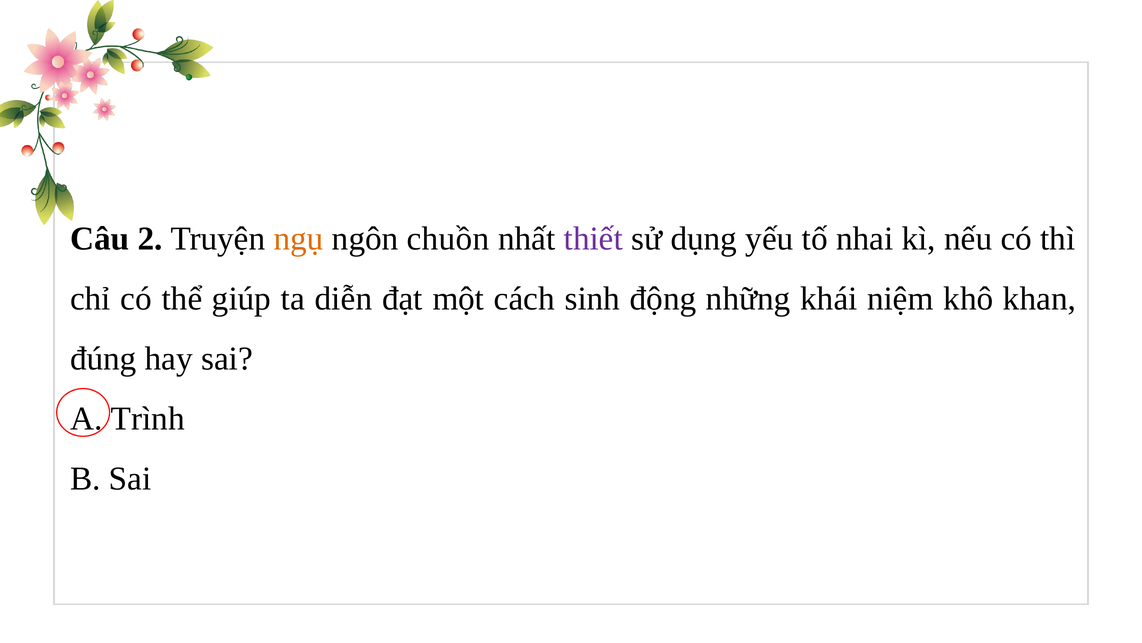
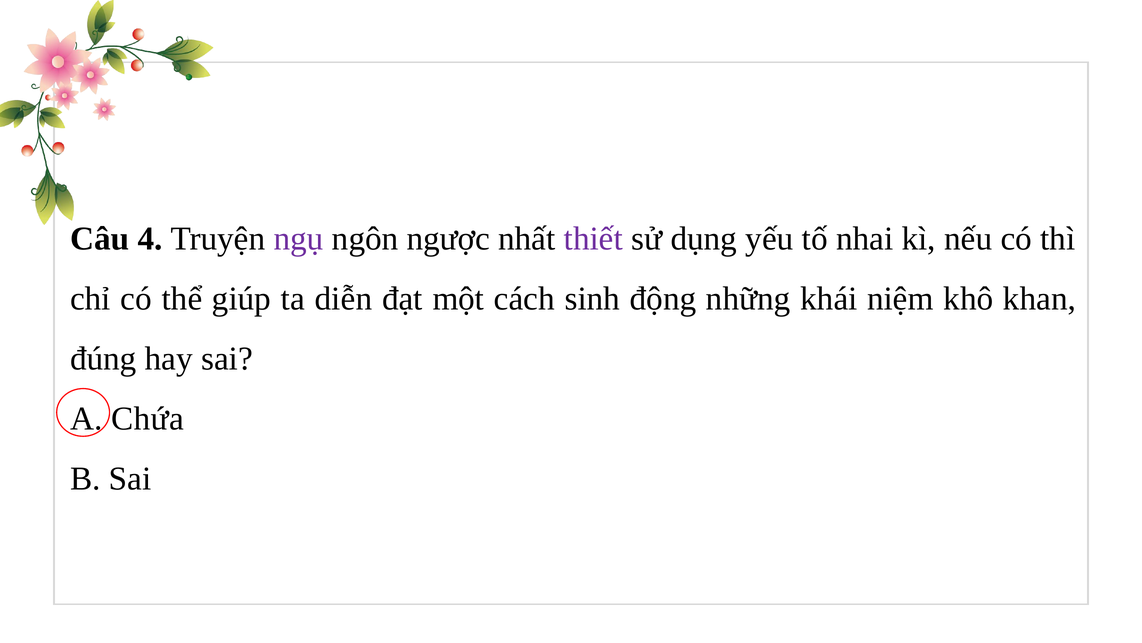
2: 2 -> 4 (150, 238)
ngụ colour: orange -> purple (299, 238)
chuồn: chuồn -> ngược (448, 238)
Trình: Trình -> Chứa (148, 418)
